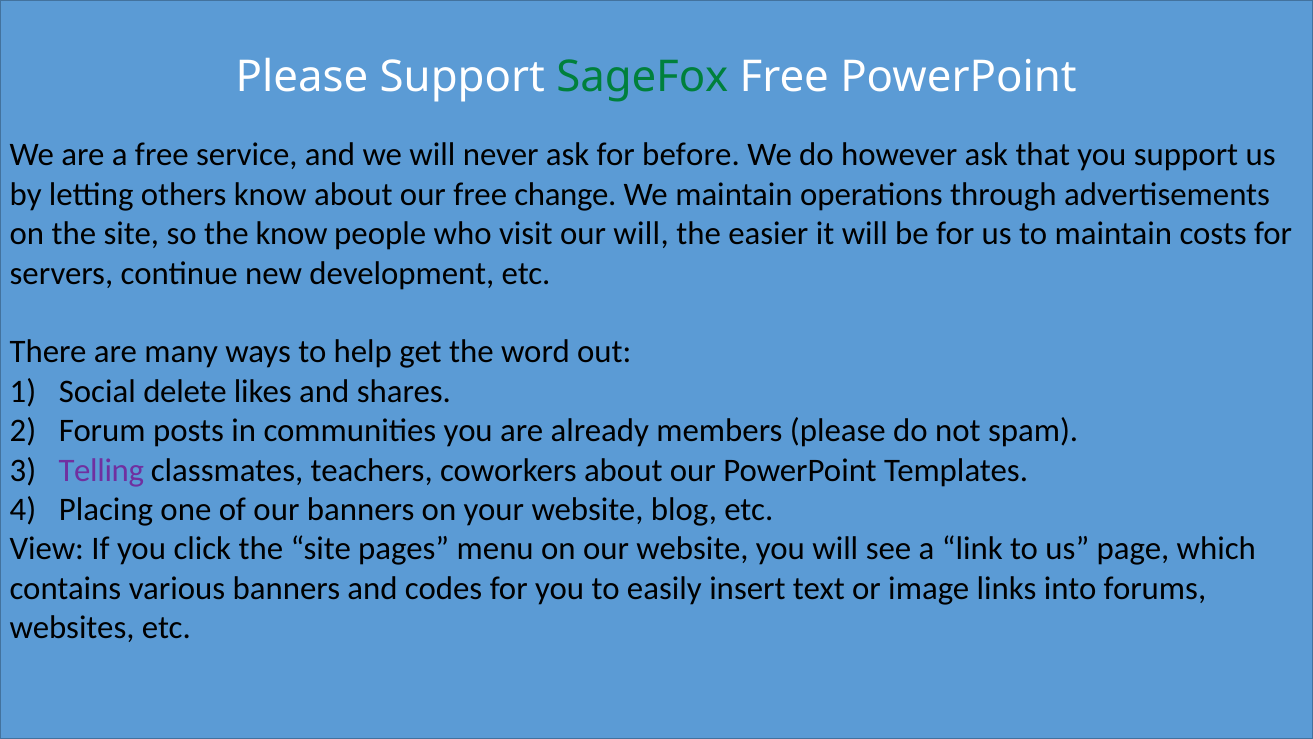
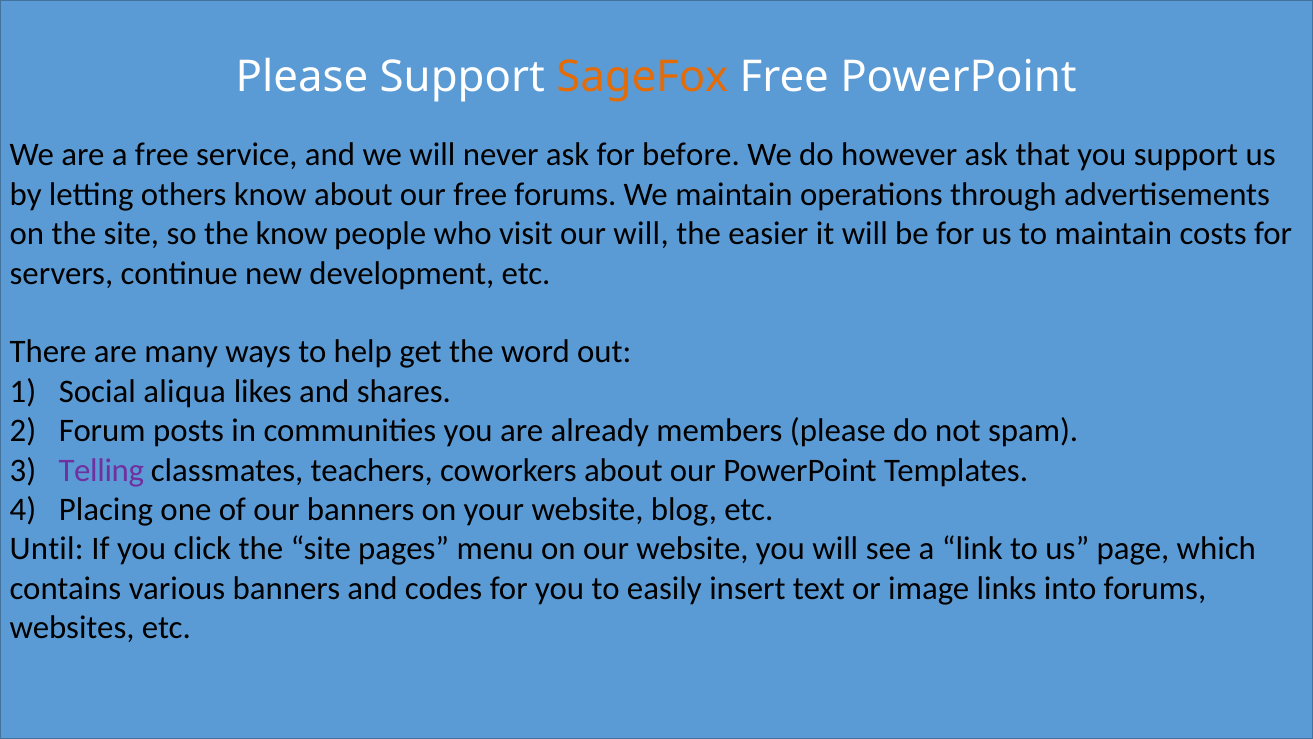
SageFox colour: green -> orange (642, 77)
free change: change -> forums (565, 194)
delete: delete -> aliqua (185, 391)
View: View -> Until (47, 549)
